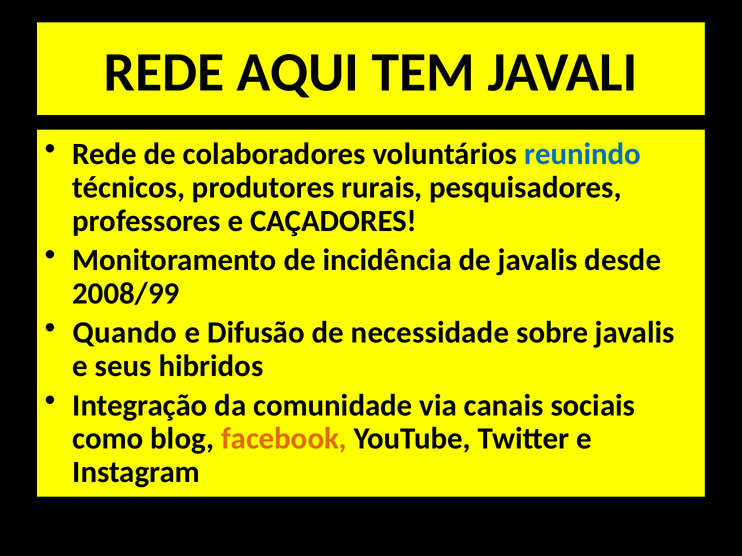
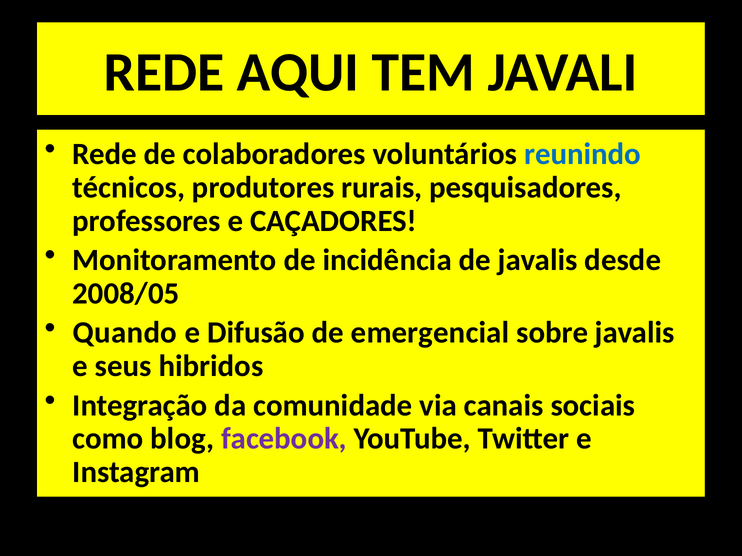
2008/99: 2008/99 -> 2008/05 (126, 294)
necessidade: necessidade -> emergencial (430, 333)
facebook colour: orange -> purple (284, 439)
